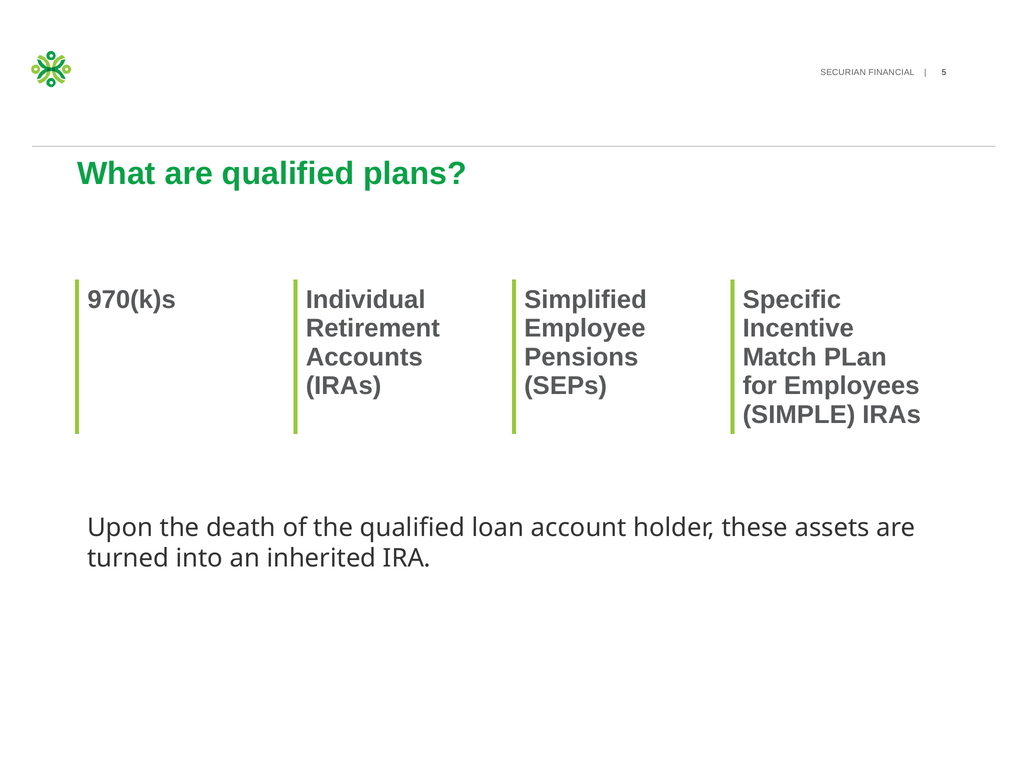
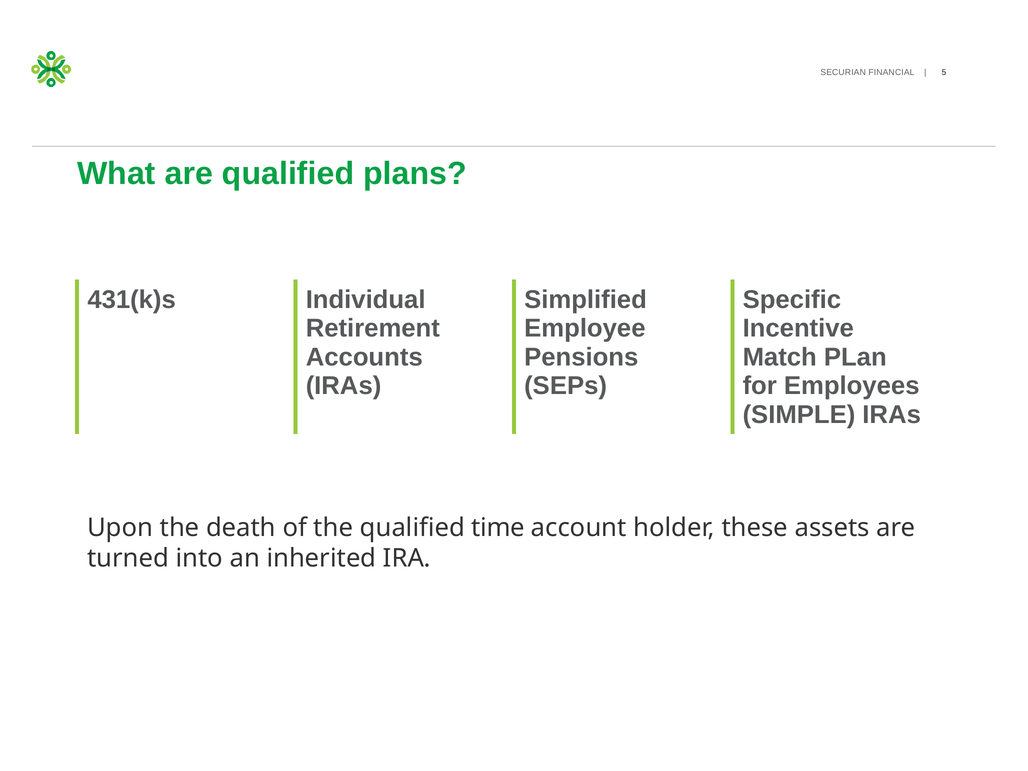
970(k)s: 970(k)s -> 431(k)s (132, 300)
loan: loan -> time (498, 528)
